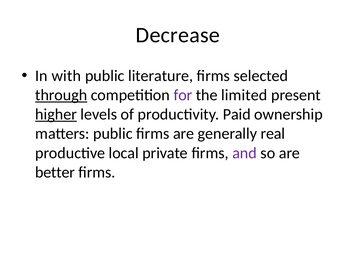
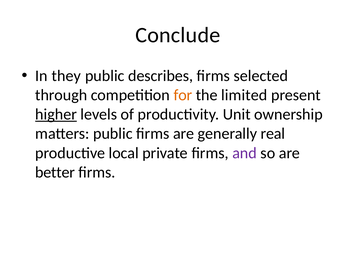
Decrease: Decrease -> Conclude (178, 35)
with: with -> they (66, 76)
literature: literature -> describes (161, 76)
through underline: present -> none (61, 95)
for colour: purple -> orange (183, 95)
Paid: Paid -> Unit (237, 114)
